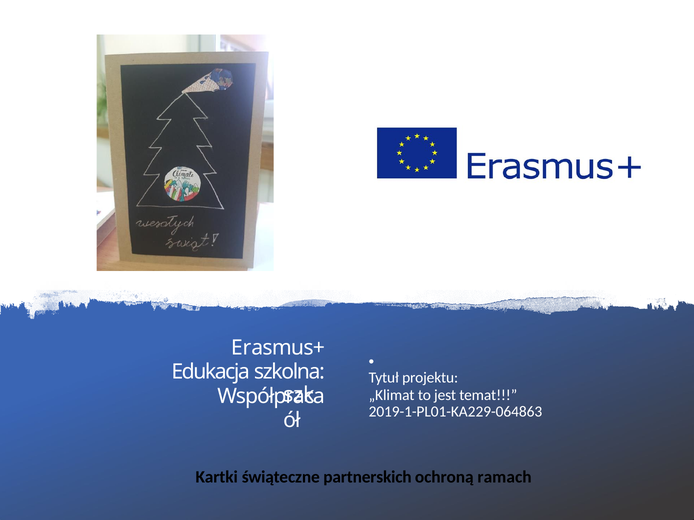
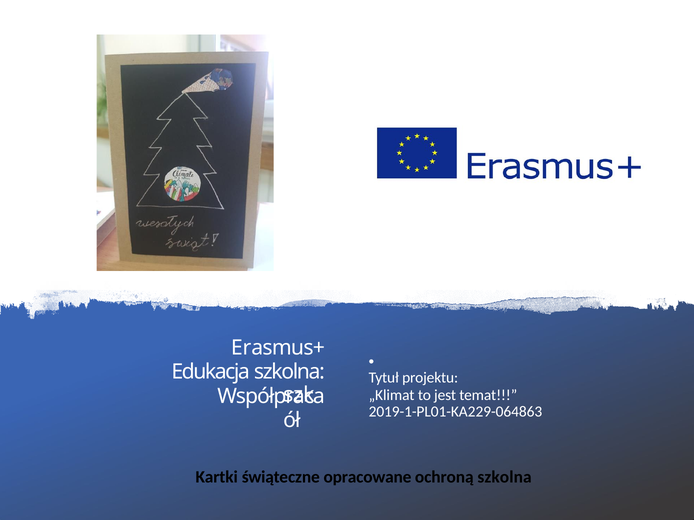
partnerskich: partnerskich -> opracowane (367, 477)
ochroną ramach: ramach -> szkolna (505, 477)
